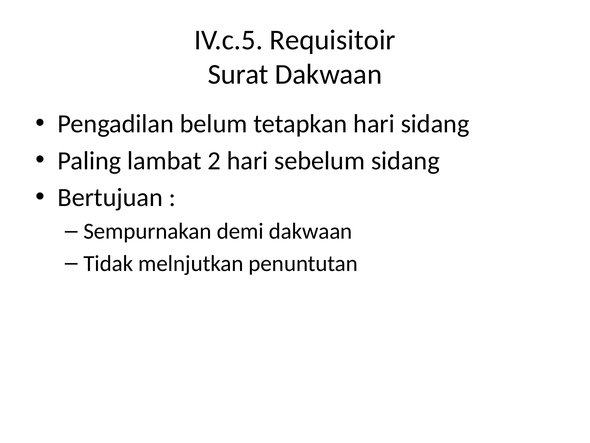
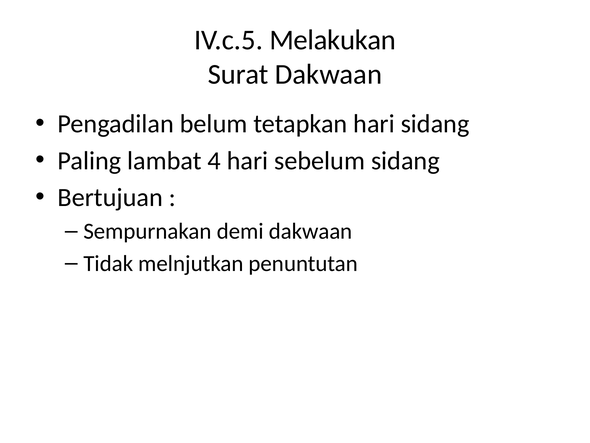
Requisitoir: Requisitoir -> Melakukan (333, 40)
2: 2 -> 4 (214, 160)
